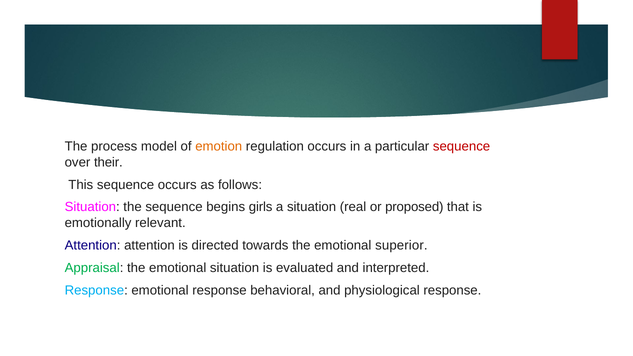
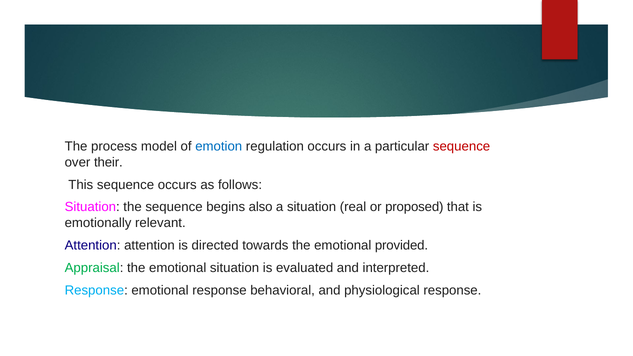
emotion colour: orange -> blue (219, 146)
girls: girls -> also (261, 207)
superior: superior -> provided (402, 245)
